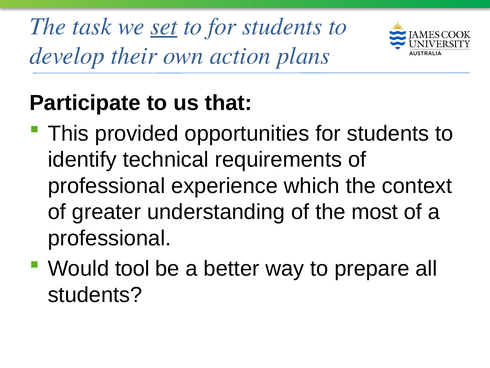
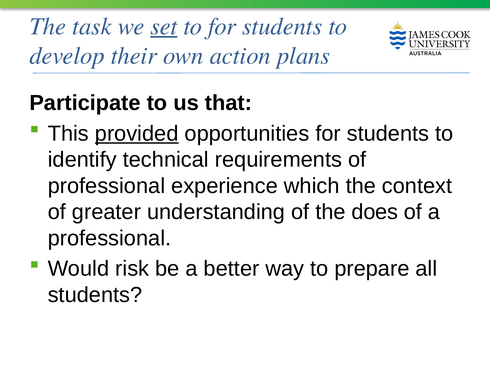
provided underline: none -> present (137, 133)
most: most -> does (375, 212)
tool: tool -> risk (132, 268)
